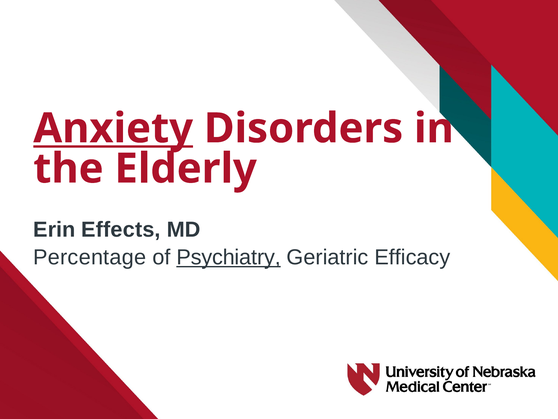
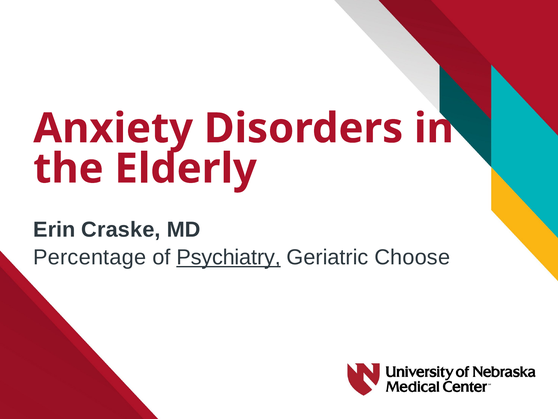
Anxiety underline: present -> none (113, 128)
Effects: Effects -> Craske (121, 229)
Efficacy: Efficacy -> Choose (412, 257)
